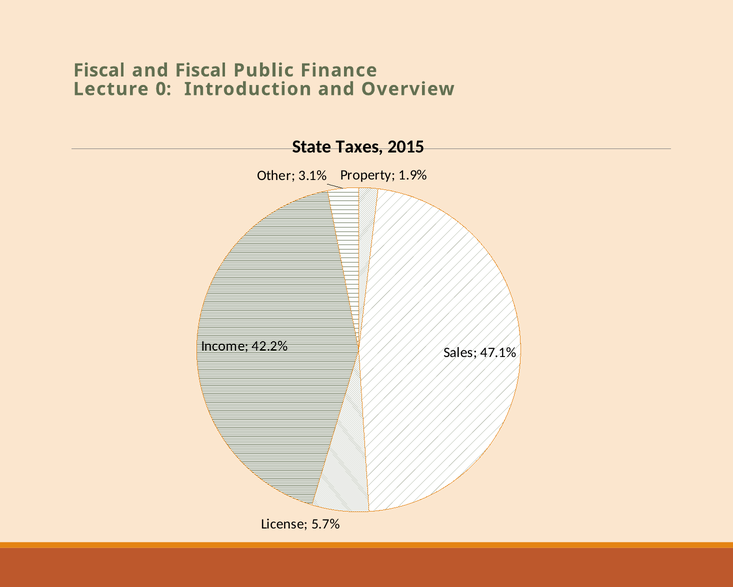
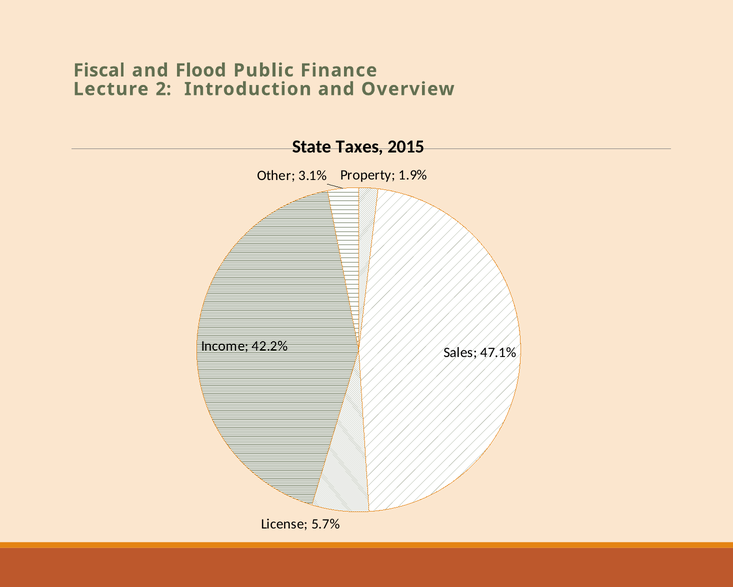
and Fiscal: Fiscal -> Flood (201, 70)
0: 0 -> 2 (163, 89)
